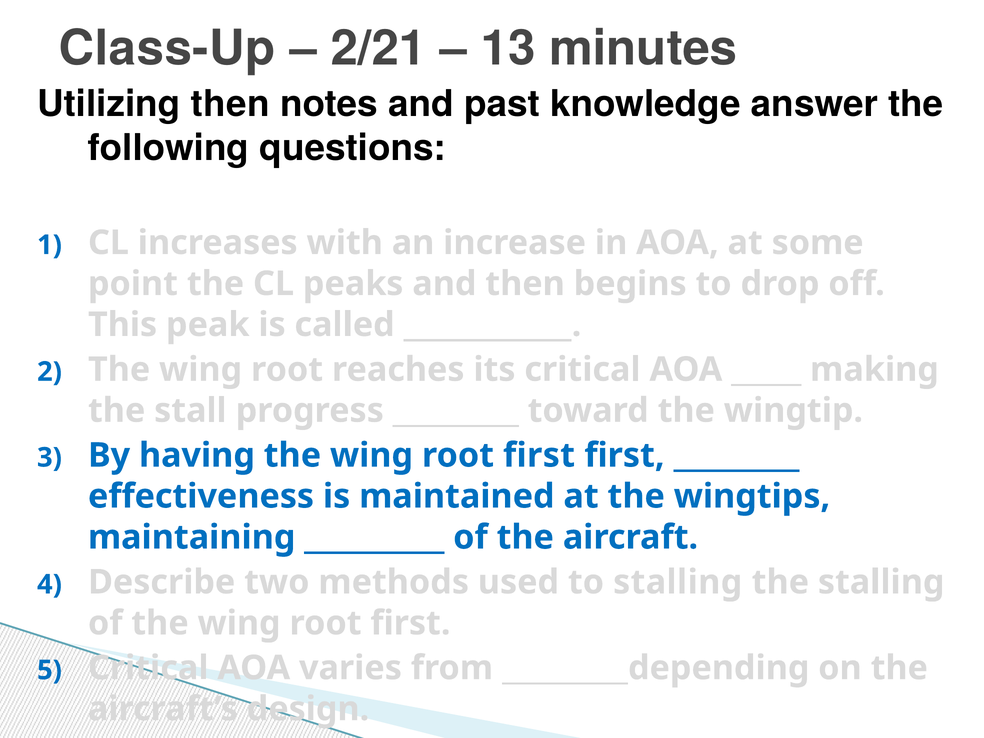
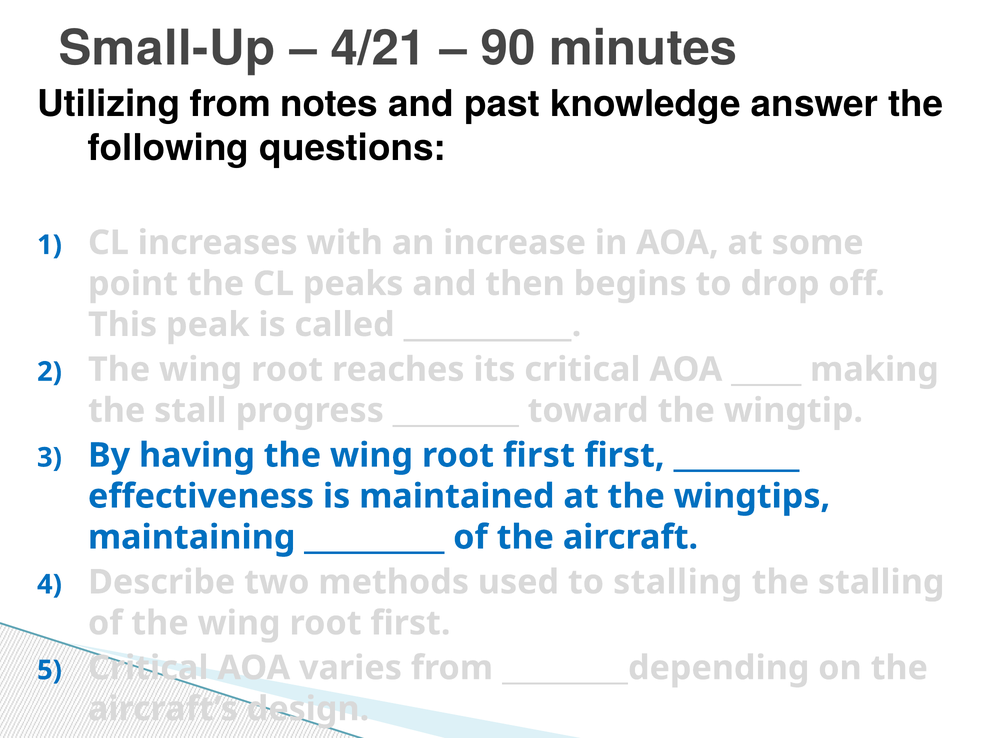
Class-Up: Class-Up -> Small-Up (167, 48)
2/21: 2/21 -> 4/21 (378, 48)
13: 13 -> 90 (508, 48)
Utilizing then: then -> from (230, 104)
